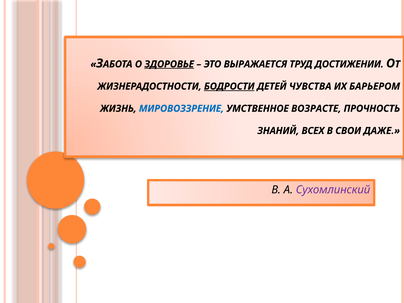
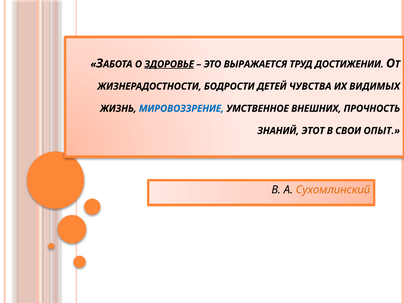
БОДРОСТИ underline: present -> none (229, 86)
БАРЬЕРОМ: БАРЬЕРОМ -> ВИДИМЫХ (375, 86)
ВОЗРАСТЕ: ВОЗРАСТЕ -> ВНЕШНИХ (316, 109)
ВСЕХ: ВСЕХ -> ЭТОТ (313, 131)
ДАЖЕ: ДАЖЕ -> ОПЫТ (382, 131)
Сухомлинский colour: purple -> orange (333, 190)
